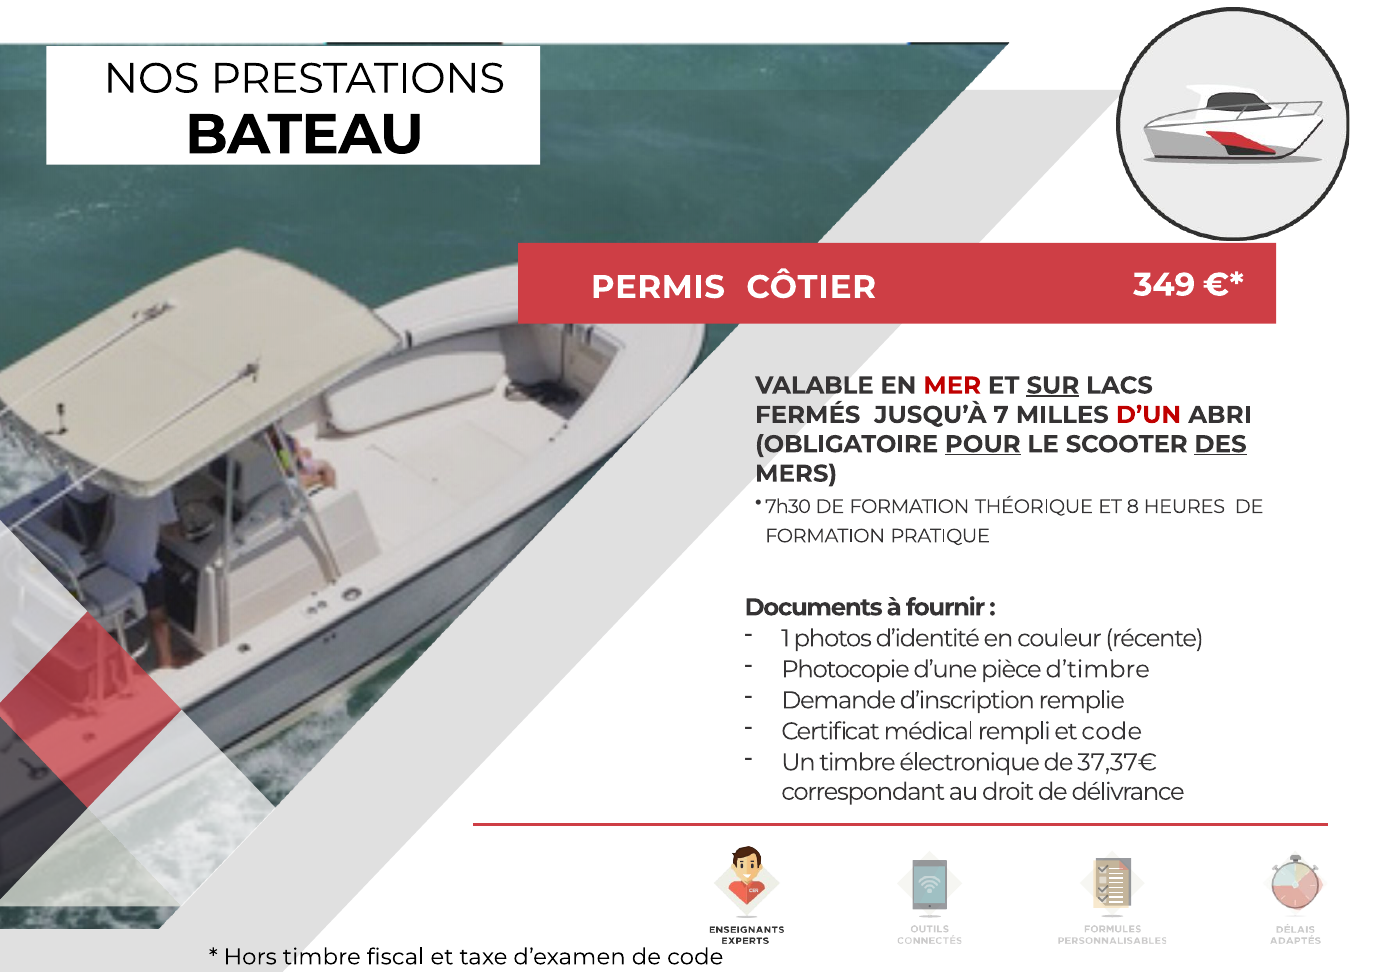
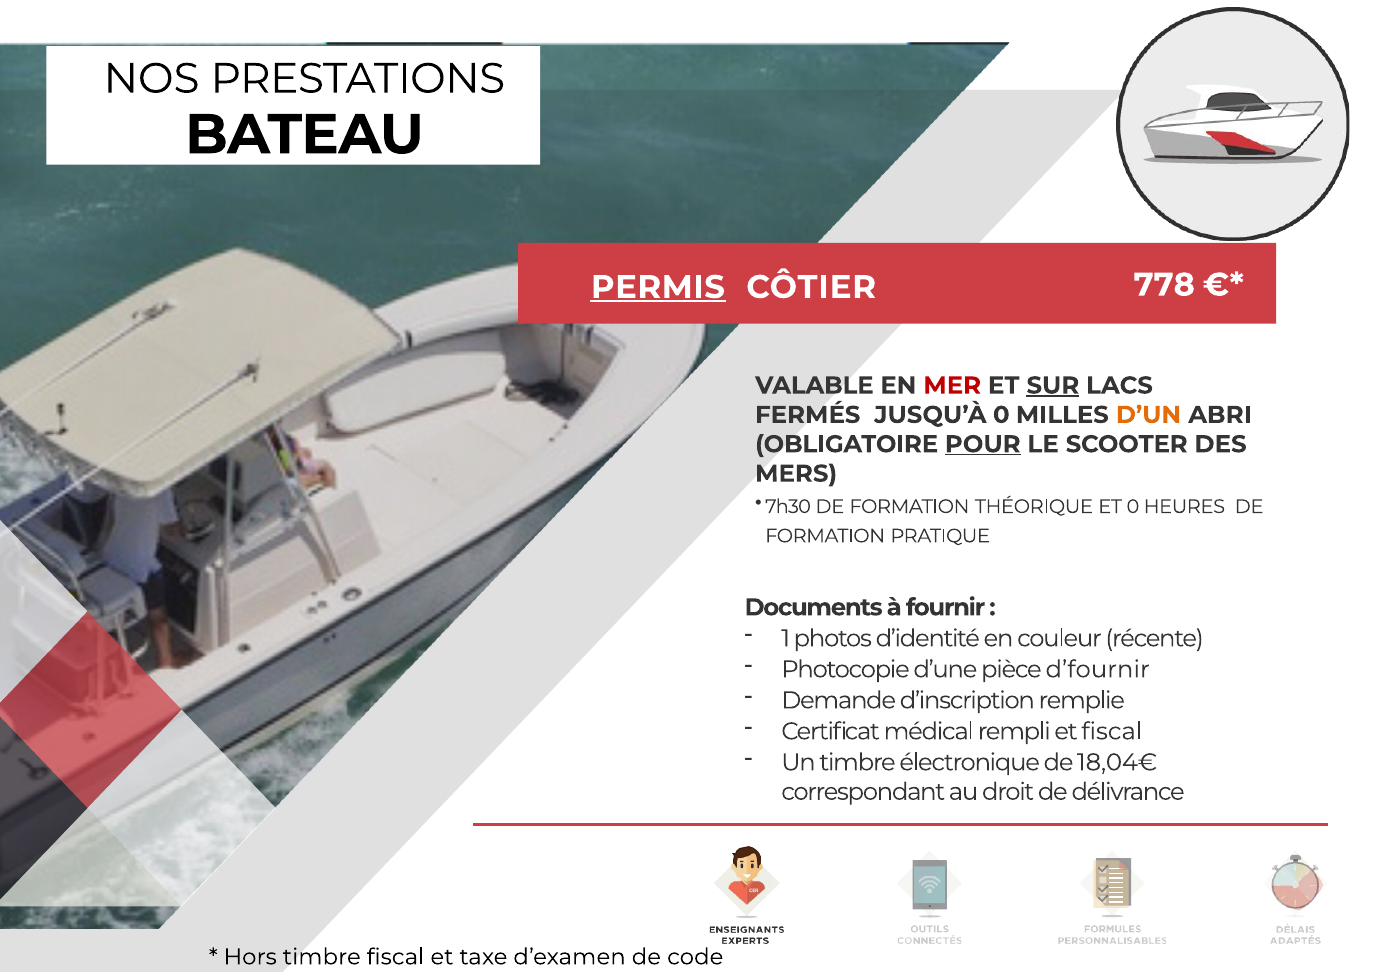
PERMIS underline: none -> present (658, 287)
349: 349 -> 778 (1164, 285)
JUSQU’À 7: 7 -> 0 (1001, 415)
D’UN colour: red -> orange (1148, 415)
DES underline: present -> none (1221, 444)
ET 8: 8 -> 0 (1133, 506)
d’timbre: d’timbre -> d’fournir (1098, 669)
et code: code -> fiscal (1112, 731)
37,37€: 37,37€ -> 18,04€ (1117, 762)
